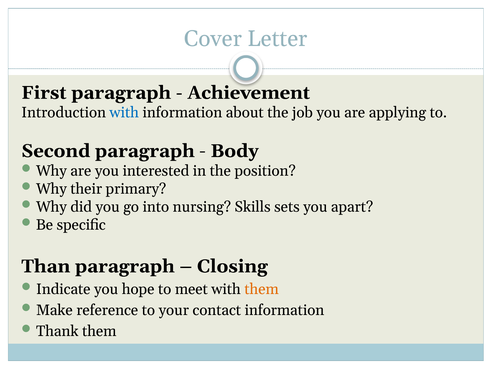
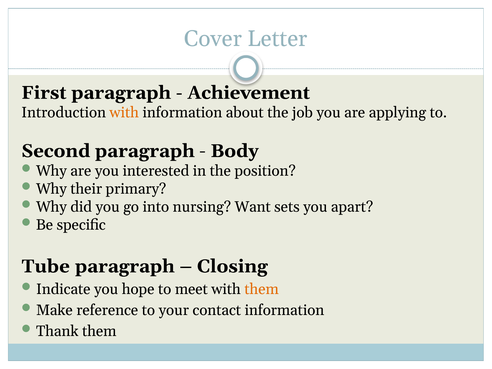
with colour: blue -> orange (124, 113)
Skills: Skills -> Want (253, 207)
Than: Than -> Tube (46, 266)
